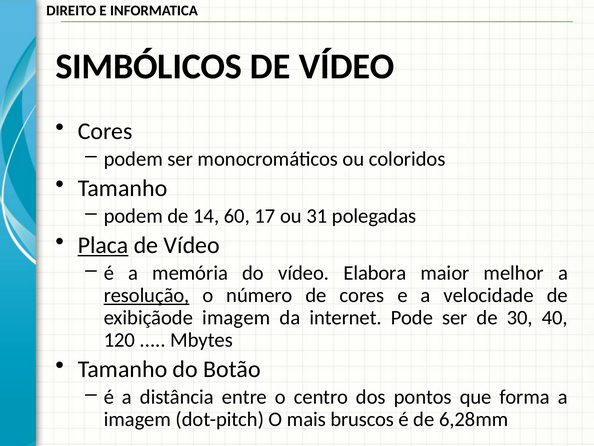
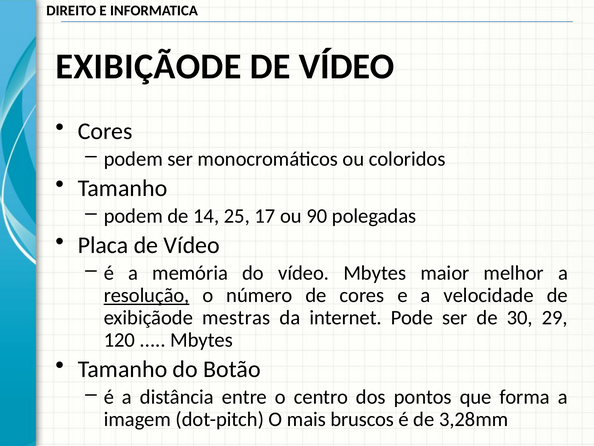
SIMBÓLICOS: SIMBÓLICOS -> EXIBIÇÃODE (148, 67)
60: 60 -> 25 (237, 216)
31: 31 -> 90 (317, 216)
Placa underline: present -> none (103, 245)
vídeo Elabora: Elabora -> Mbytes (375, 273)
exibiçãode imagem: imagem -> mestras (236, 317)
40: 40 -> 29 (555, 317)
6,28mm: 6,28mm -> 3,28mm (474, 419)
